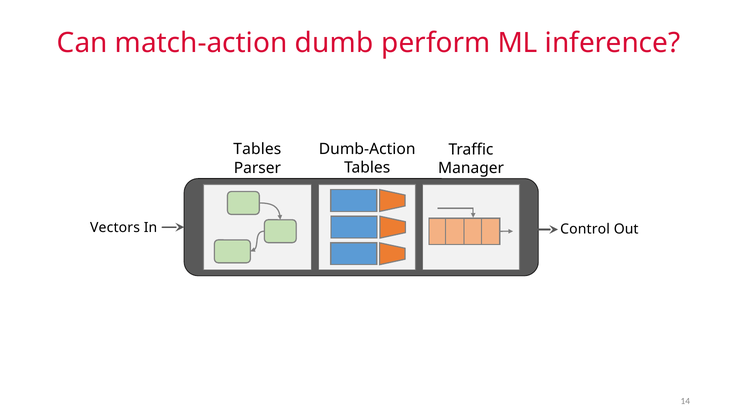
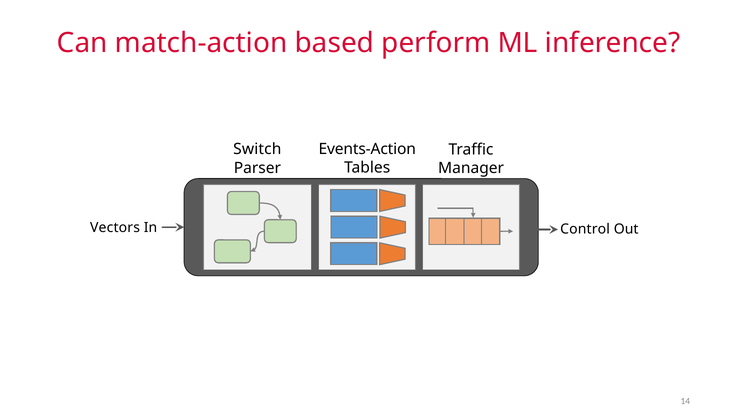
dumb: dumb -> based (334, 43)
Dumb-Action: Dumb-Action -> Events-Action (367, 149)
Tables: Tables -> Switch (257, 149)
